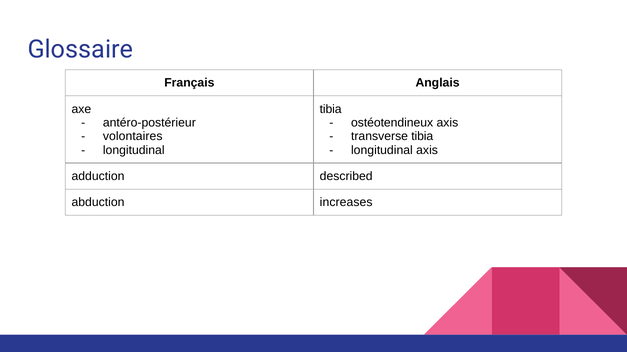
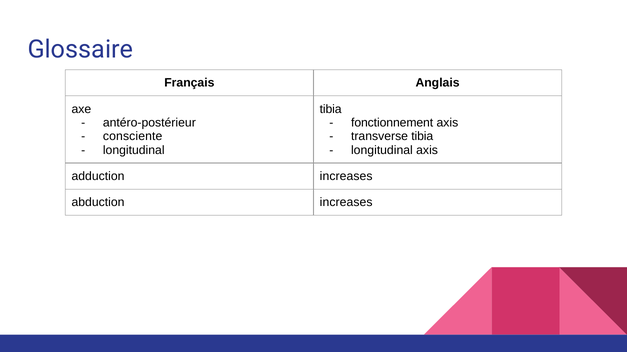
ostéotendineux: ostéotendineux -> fonctionnement (392, 123)
volontaires: volontaires -> consciente (133, 137)
adduction described: described -> increases (346, 177)
